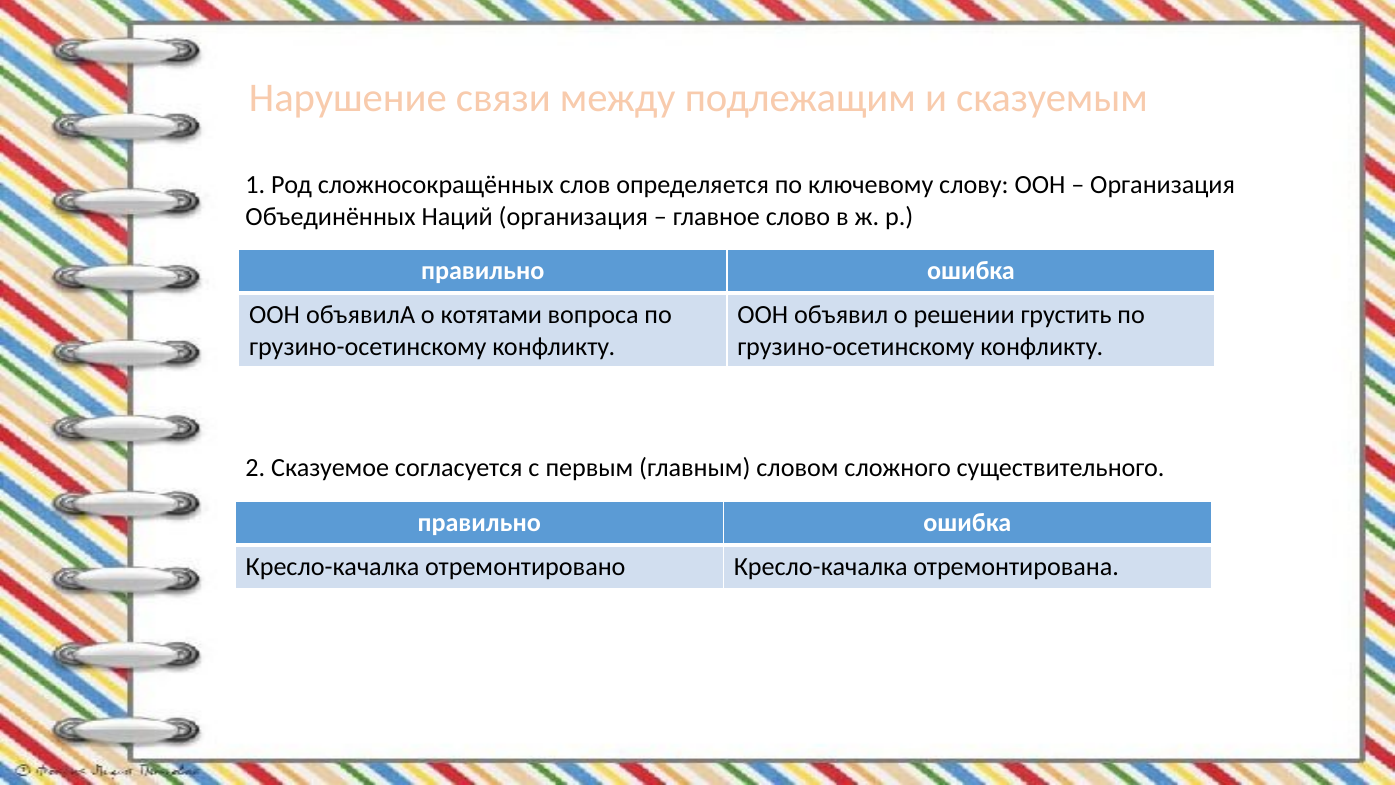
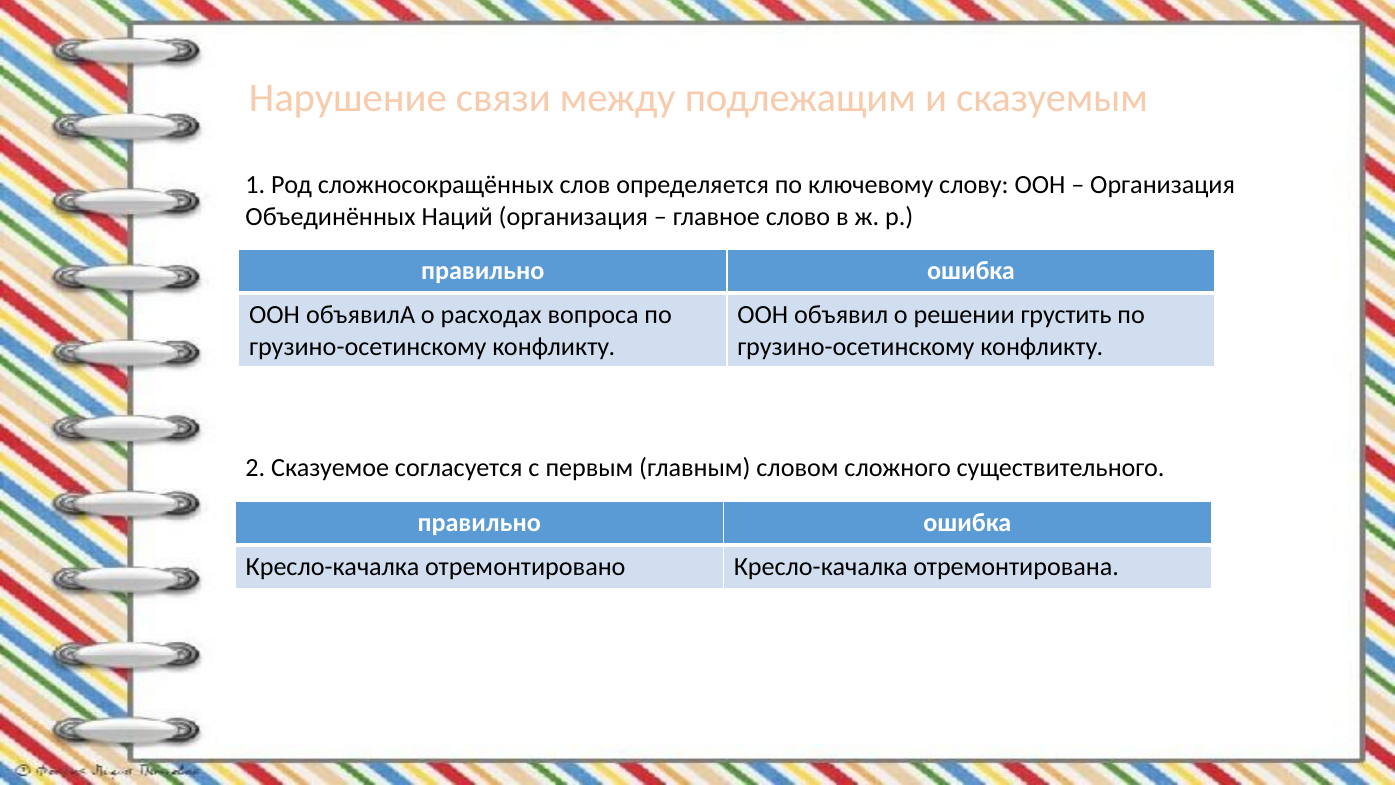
котятами: котятами -> расходах (491, 315)
